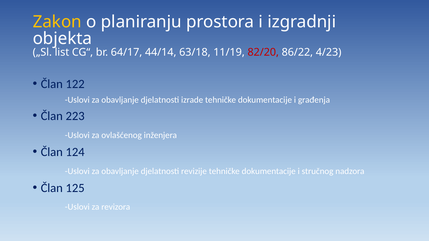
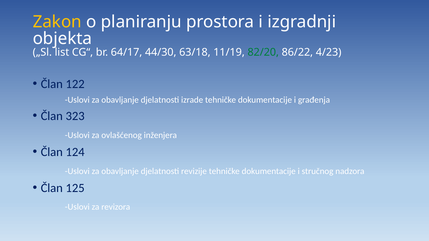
44/14: 44/14 -> 44/30 (161, 52)
82/20 colour: red -> green (263, 52)
223: 223 -> 323 (75, 116)
